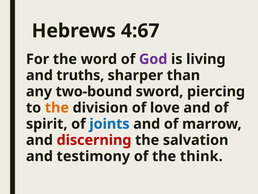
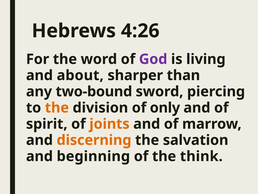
4:67: 4:67 -> 4:26 (140, 31)
truths: truths -> about (80, 75)
love: love -> only (165, 107)
joints colour: blue -> orange (109, 124)
discerning colour: red -> orange (94, 140)
testimony: testimony -> beginning (93, 156)
